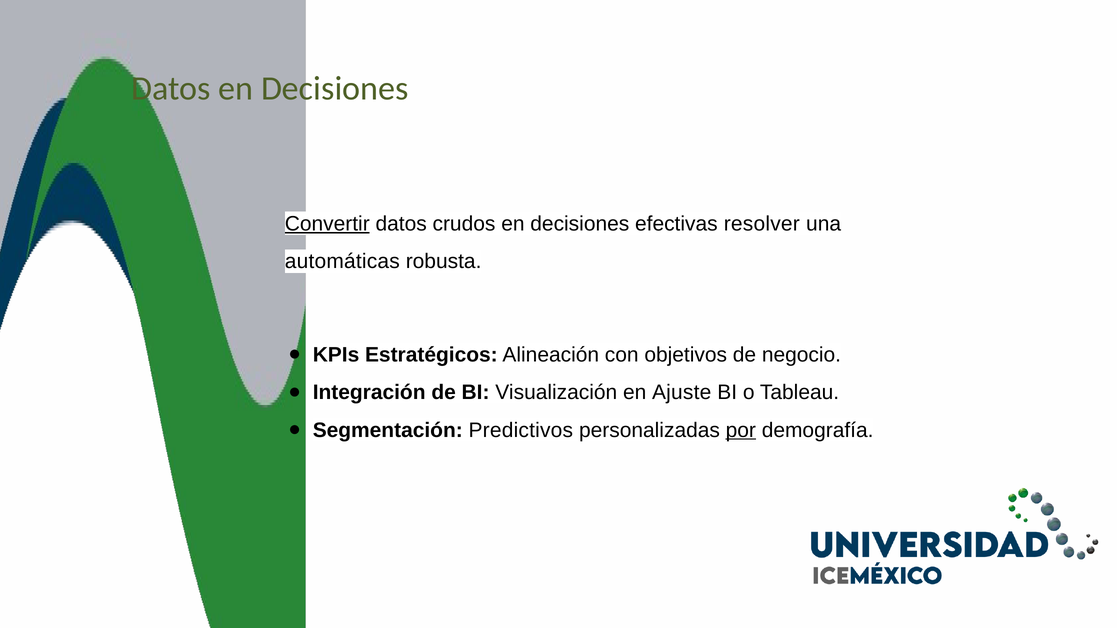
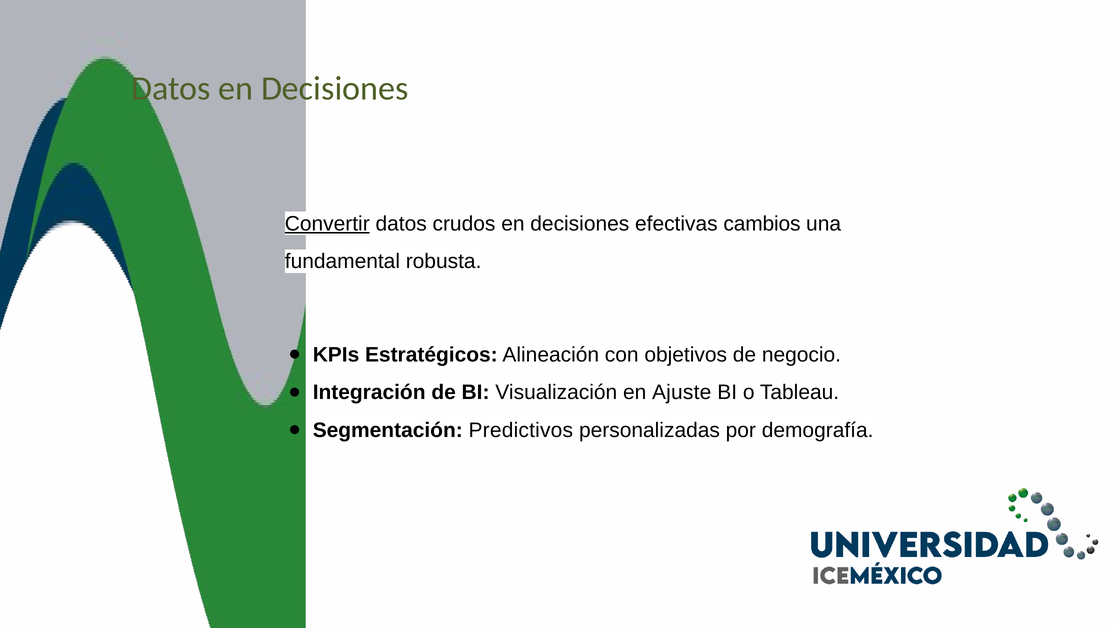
resolver: resolver -> cambios (762, 224)
automáticas: automáticas -> fundamental (342, 262)
por underline: present -> none (741, 430)
